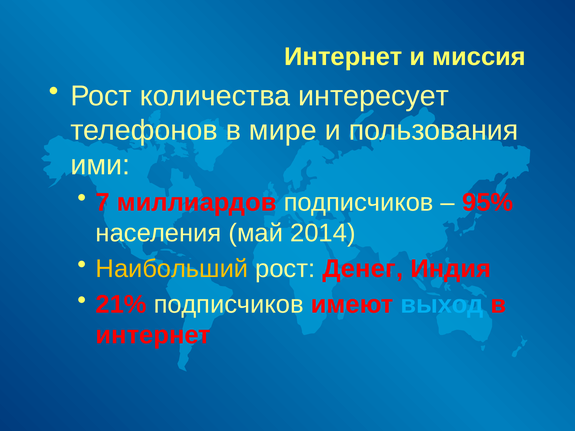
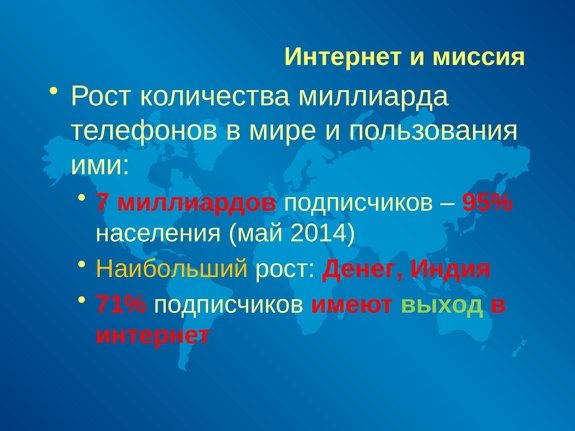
интересует: интересует -> миллиарда (374, 96)
21%: 21% -> 71% (121, 305)
выход colour: light blue -> light green (442, 305)
